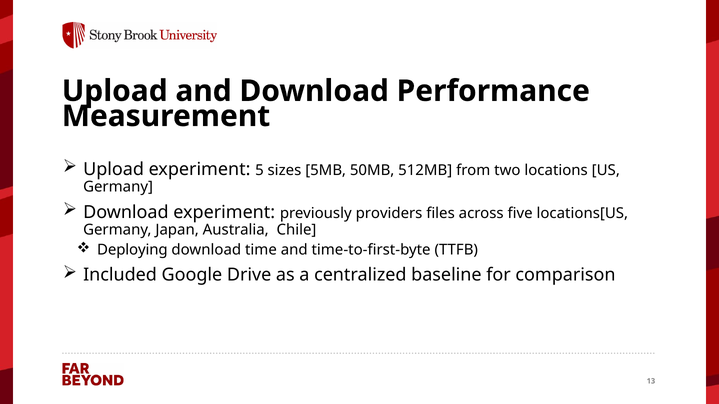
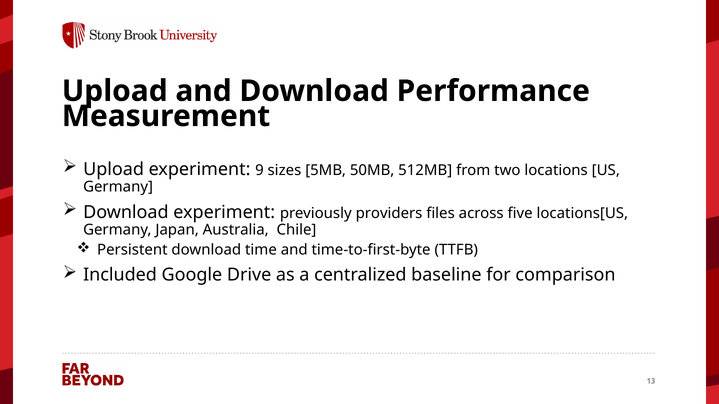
5: 5 -> 9 (259, 170)
Deploying: Deploying -> Persistent (132, 250)
